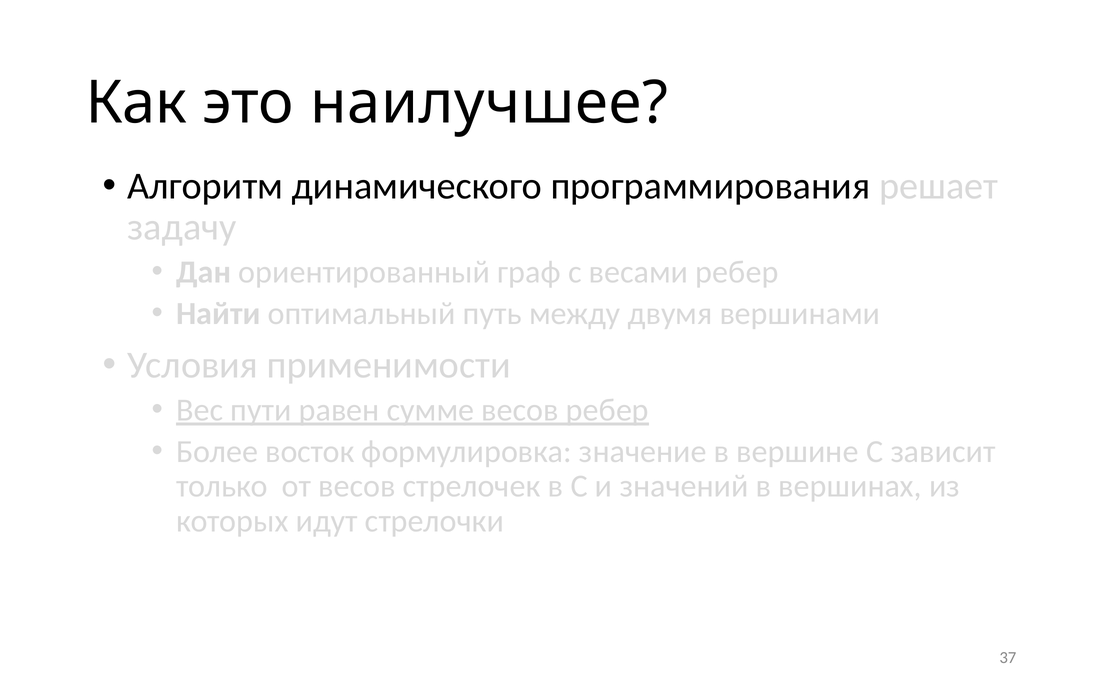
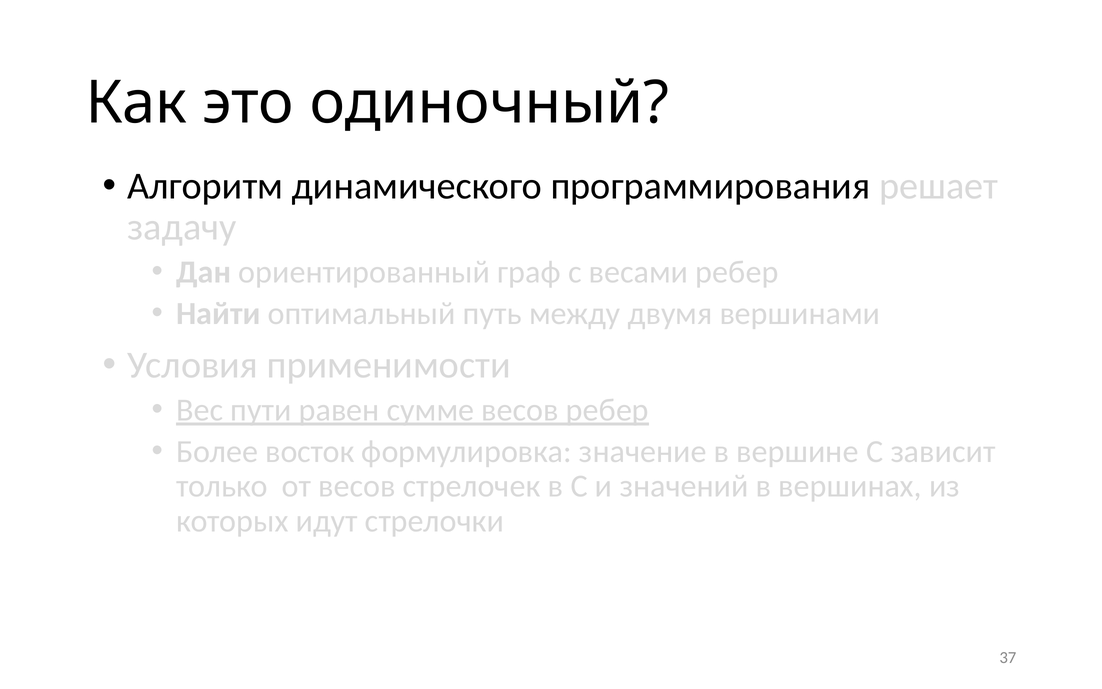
наилучшее: наилучшее -> одиночный (489, 103)
